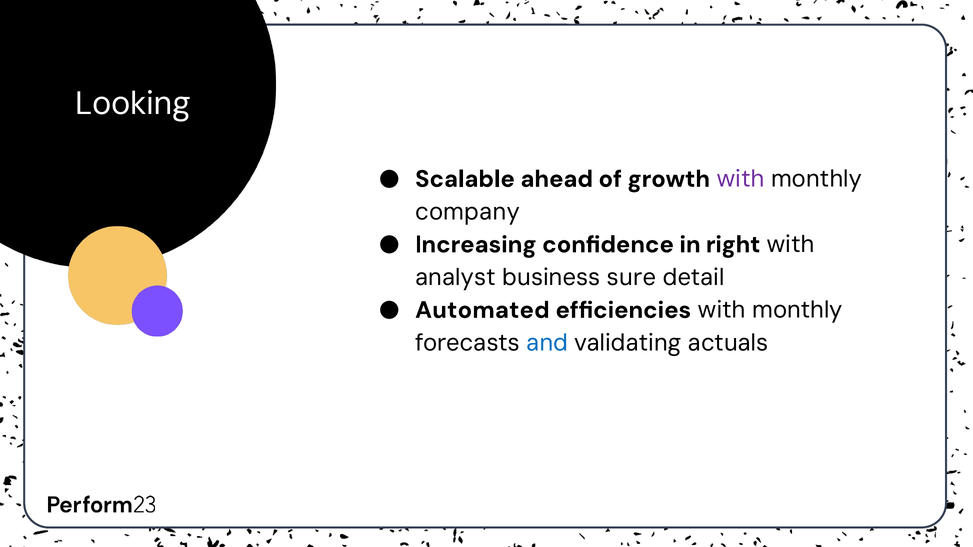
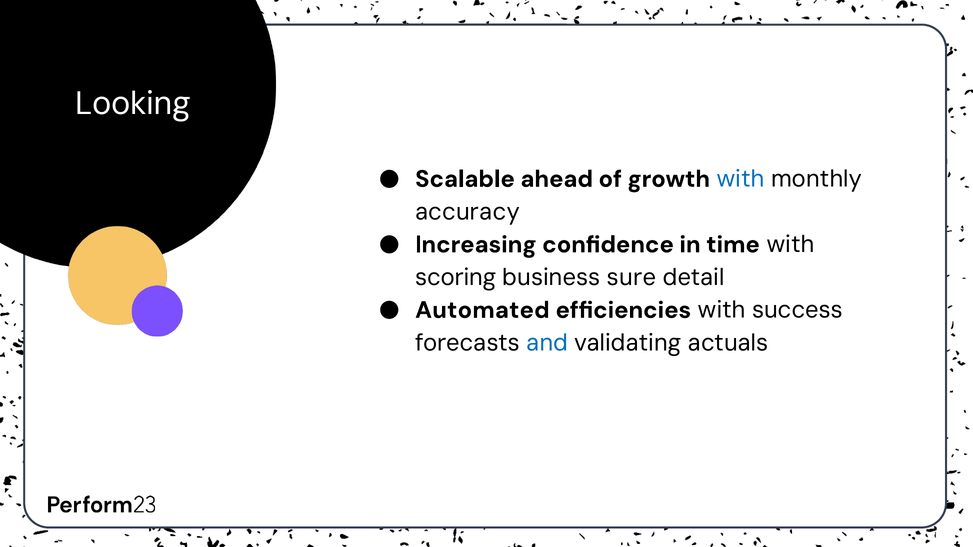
with colour: purple -> blue (741, 179)
company: company -> accuracy (467, 212)
right: right -> time (733, 245)
analyst: analyst -> scoring (456, 277)
efficiencies with monthly: monthly -> success (797, 310)
